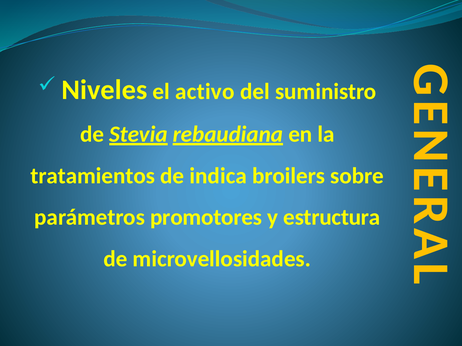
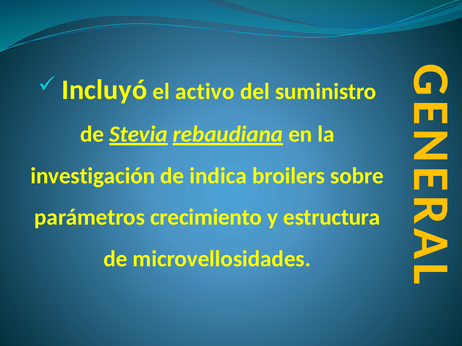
Niveles: Niveles -> Incluyó (104, 90)
tratamientos: tratamientos -> investigación (93, 176)
promotores: promotores -> crecimiento (206, 218)
